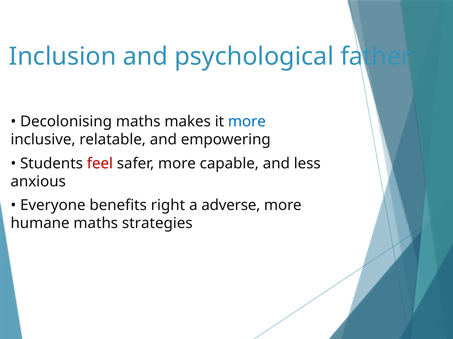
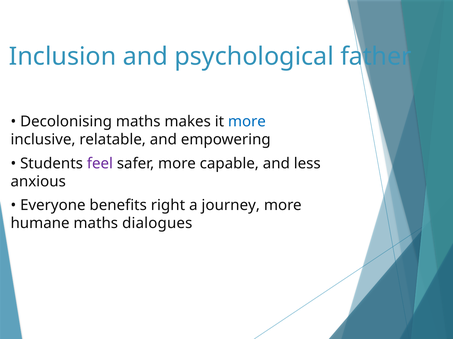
feel colour: red -> purple (100, 164)
adverse: adverse -> journey (231, 206)
strategies: strategies -> dialogues (157, 224)
